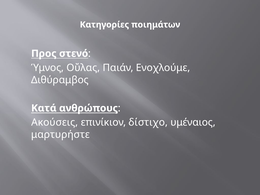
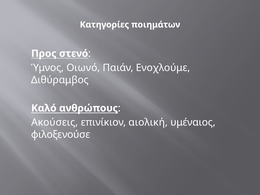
Οὔλας: Οὔλας -> Οιωνό (83, 68)
Κατά: Κατά -> Καλό (44, 108)
δίστιχο: δίστιχο -> αιολική (148, 122)
μαρτυρήστε: μαρτυρήστε -> φιλοξενούσε (61, 135)
